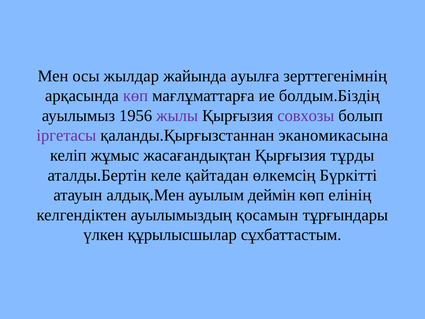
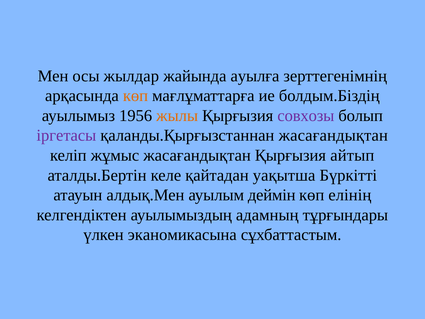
көп colour: purple -> orange (136, 96)
жылы colour: purple -> orange (177, 116)
қаланды.Қырғызстаннан эканомикасына: эканомикасына -> жасағандықтан (333, 135)
тұрды: тұрды -> айтып (352, 155)
өлкемсің: өлкемсің -> уақытша (284, 175)
қосамын: қосамын -> адамның (267, 215)
құрылысшылар: құрылысшылар -> эканомикасына (182, 235)
